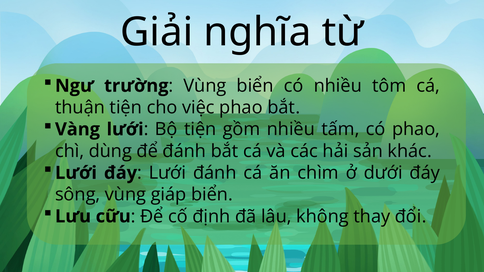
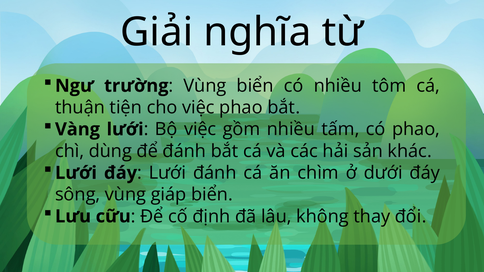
Bộ tiện: tiện -> việc (200, 129)
